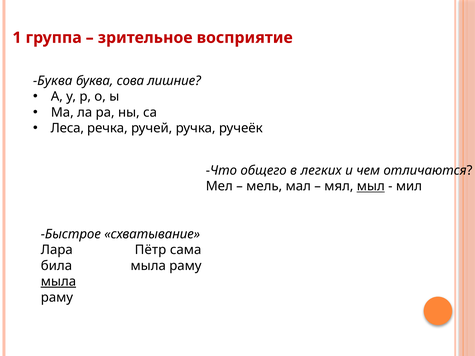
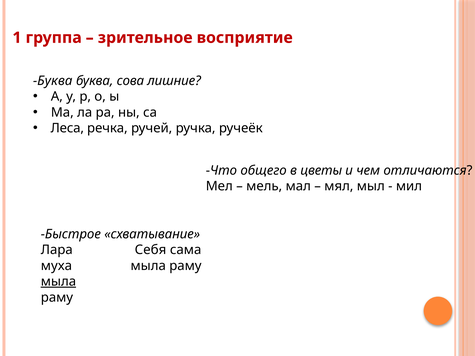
легких: легких -> цветы (321, 171)
мыл underline: present -> none (371, 186)
Пётр: Пётр -> Себя (150, 250)
била: била -> муха (56, 266)
